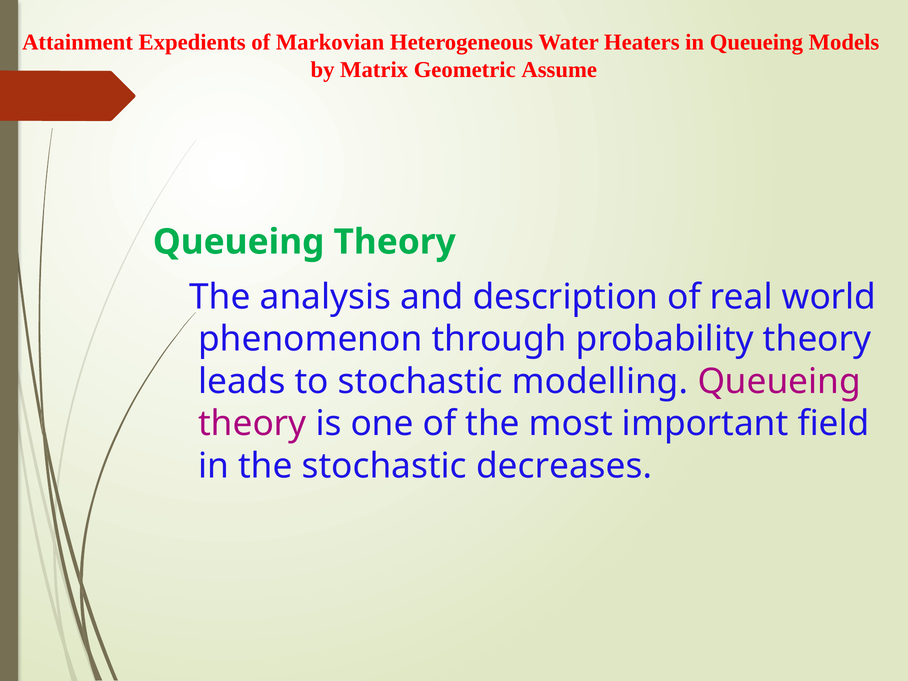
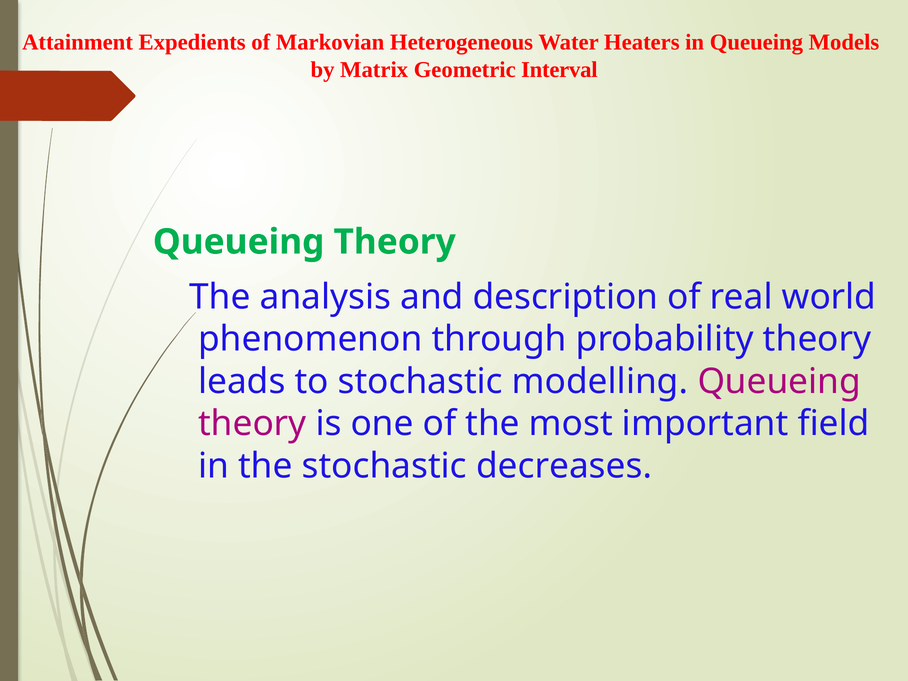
Assume: Assume -> Interval (559, 70)
